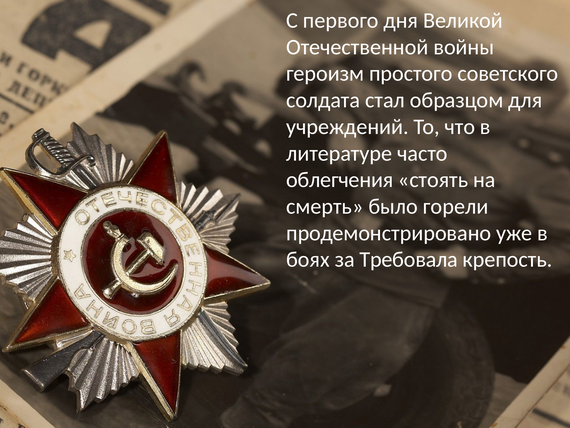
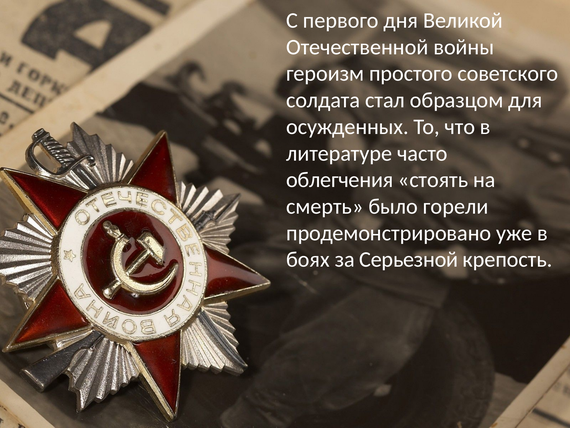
учреждений: учреждений -> осужденных (347, 127)
Требовала: Требовала -> Серьезной (409, 259)
